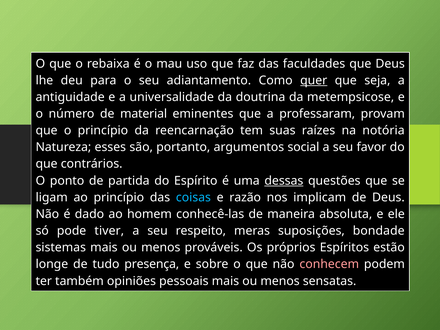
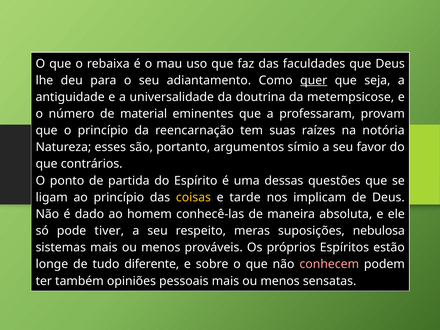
social: social -> símio (303, 147)
dessas underline: present -> none (284, 181)
coisas colour: light blue -> yellow (193, 197)
razão: razão -> tarde (245, 197)
bondade: bondade -> nebulosa (379, 231)
presença: presença -> diferente (152, 264)
